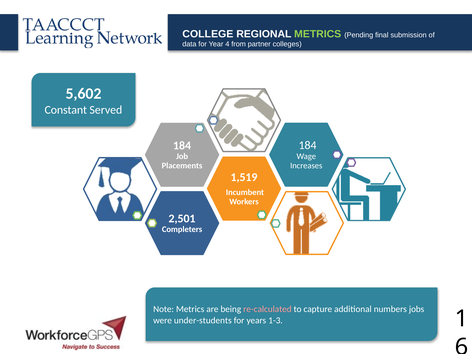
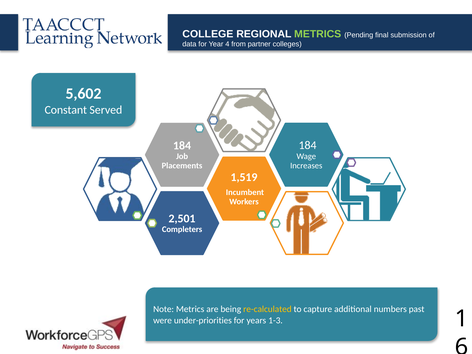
re-calculated colour: pink -> yellow (267, 309)
jobs: jobs -> past (417, 309)
under-students: under-students -> under-priorities (203, 320)
